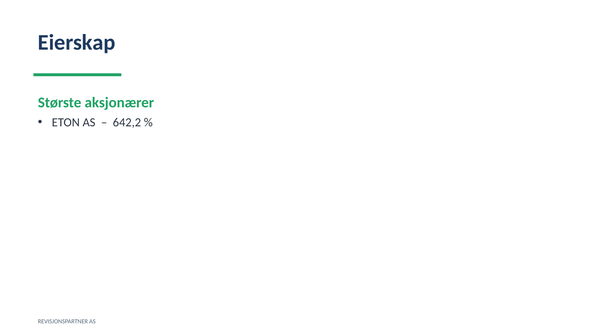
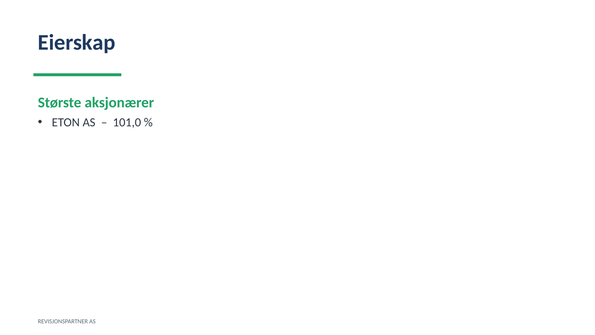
642,2: 642,2 -> 101,0 (127, 122)
